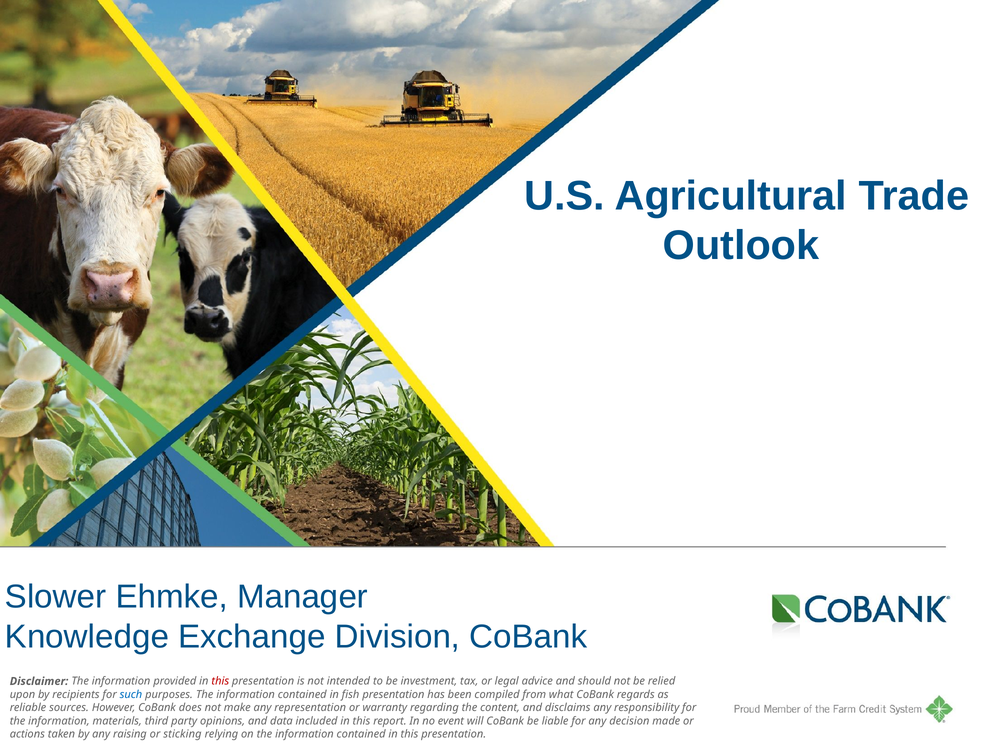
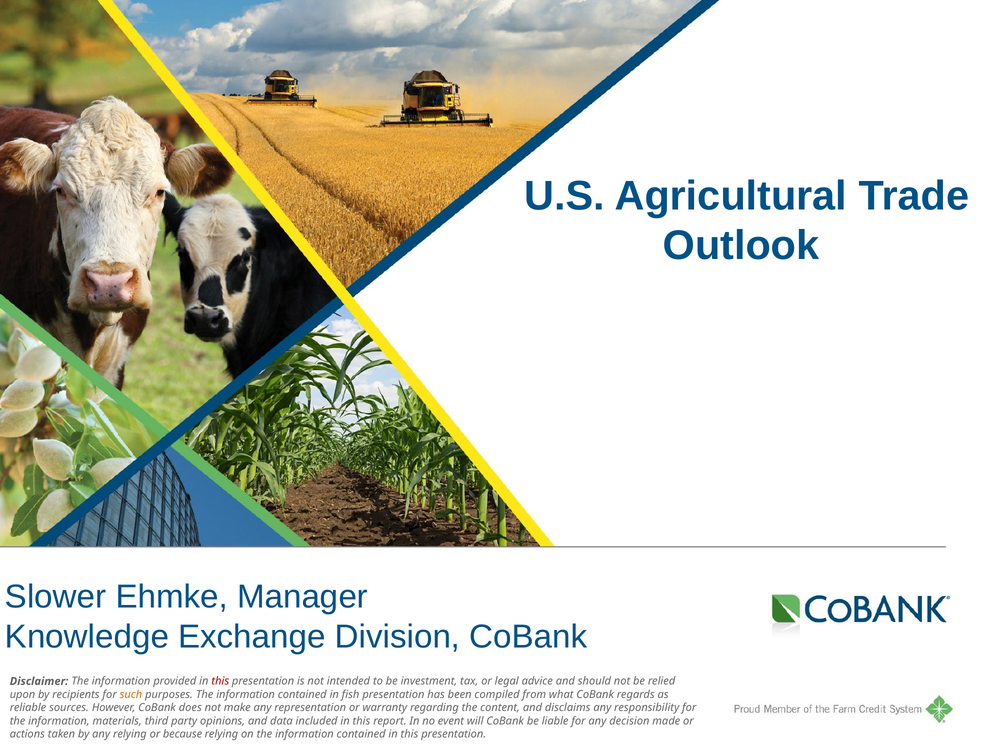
such colour: blue -> orange (131, 695)
any raising: raising -> relying (130, 734)
sticking: sticking -> because (183, 734)
